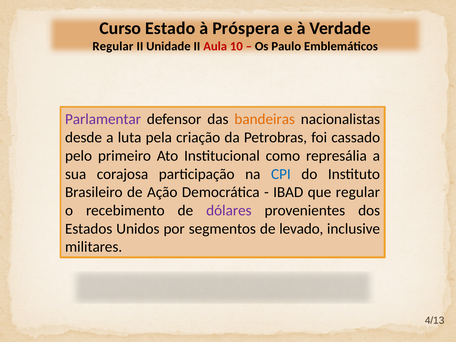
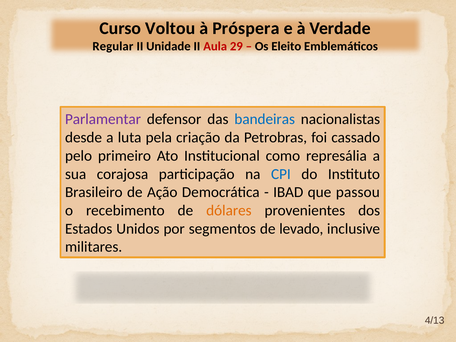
Estado: Estado -> Voltou (170, 28)
10: 10 -> 29 (236, 46)
Paulo: Paulo -> Eleito (286, 46)
bandeiras colour: orange -> blue (265, 119)
que regular: regular -> passou (358, 192)
dólares colour: purple -> orange (229, 210)
